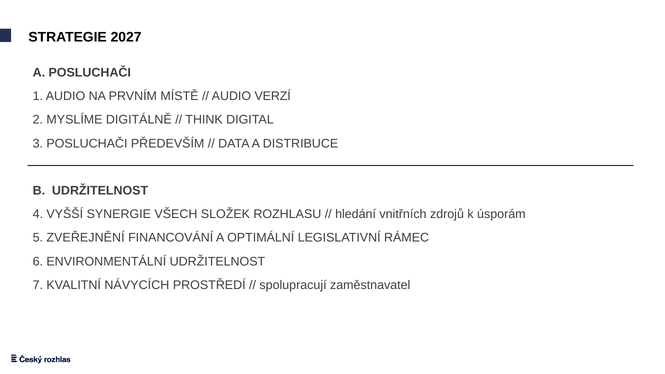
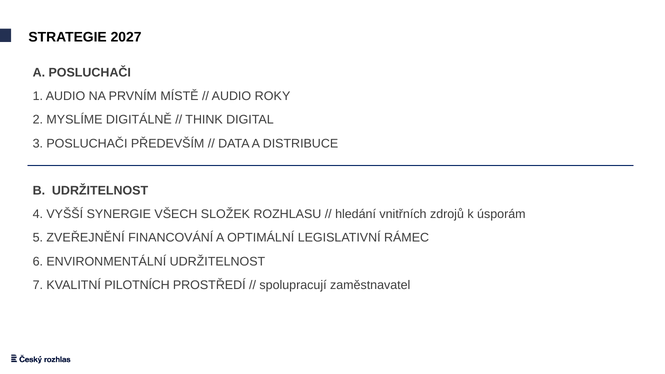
VERZÍ: VERZÍ -> ROKY (273, 96)
NÁVYCÍCH: NÁVYCÍCH -> PILOTNÍCH (137, 285)
